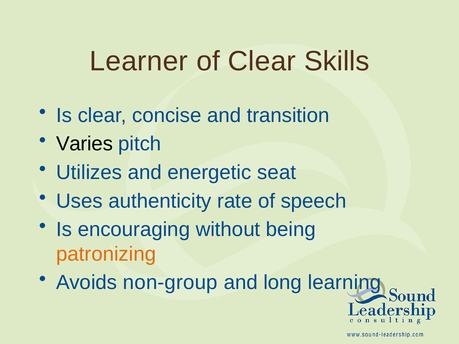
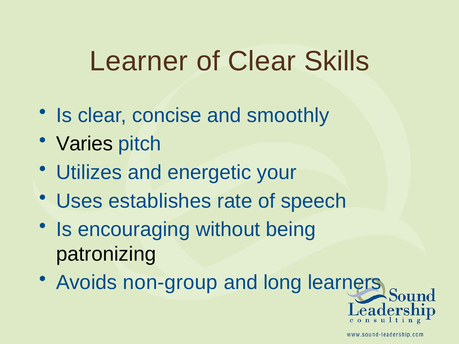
transition: transition -> smoothly (288, 115)
seat: seat -> your (277, 173)
authenticity: authenticity -> establishes (160, 201)
patronizing colour: orange -> black (106, 254)
learning: learning -> learners (345, 283)
